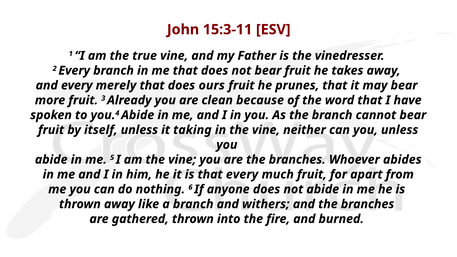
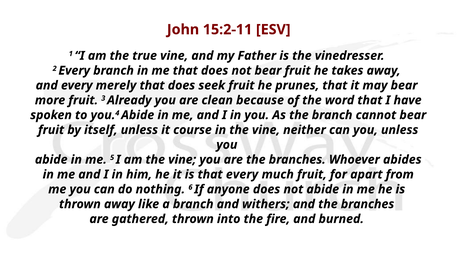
15:3-11: 15:3-11 -> 15:2-11 (228, 30)
ours: ours -> seek (212, 85)
taking: taking -> course (192, 130)
